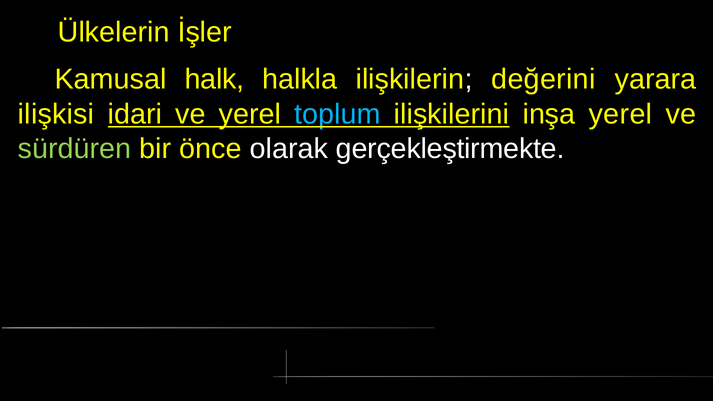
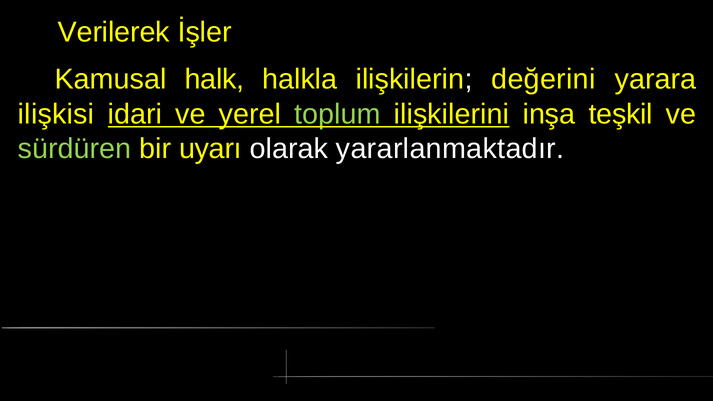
Ülkelerin: Ülkelerin -> Verilerek (114, 32)
toplum colour: light blue -> light green (338, 114)
inşa yerel: yerel -> teşkil (621, 114)
önce: önce -> uyarı (211, 149)
gerçekleştirmekte: gerçekleştirmekte -> yararlanmaktadır (450, 149)
